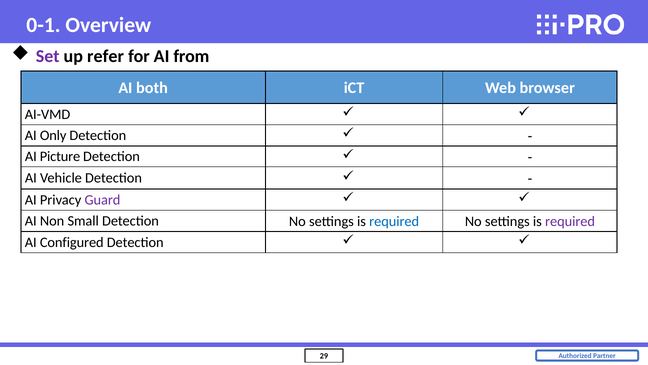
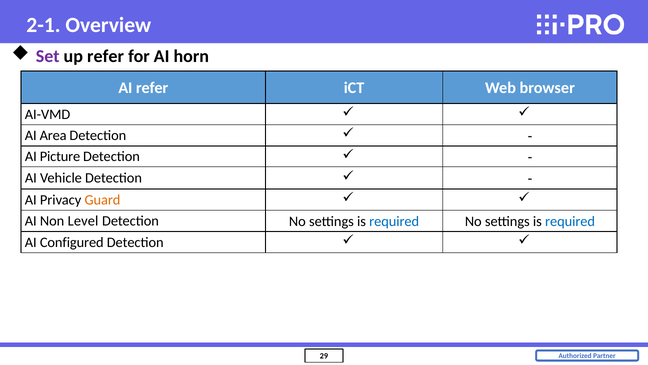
0-1: 0-1 -> 2-1 (43, 25)
from: from -> horn (191, 56)
AI both: both -> refer (152, 88)
Only: Only -> Area (53, 135)
Guard colour: purple -> orange (102, 200)
Small: Small -> Level (83, 221)
required colour: purple -> blue (570, 221)
